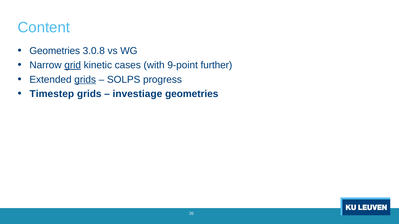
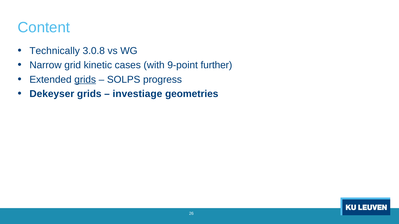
Geometries: Geometries -> Technically (55, 51)
grid underline: present -> none (73, 65)
Timestep: Timestep -> Dekeyser (52, 94)
